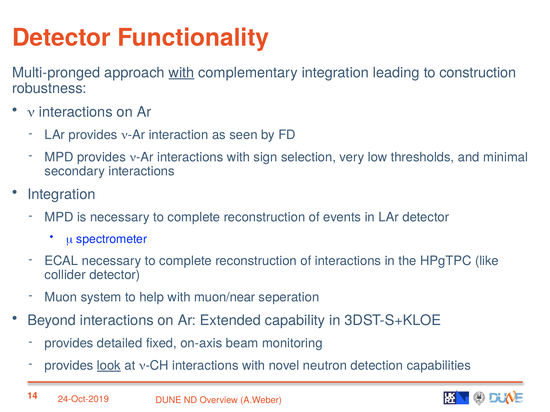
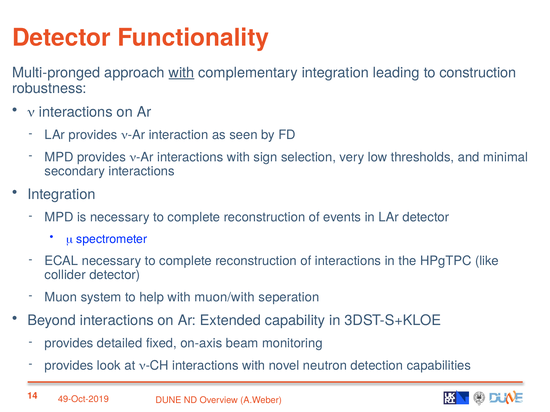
muon/near: muon/near -> muon/with (225, 298)
look underline: present -> none (109, 366)
24-Oct-2019: 24-Oct-2019 -> 49-Oct-2019 (83, 400)
